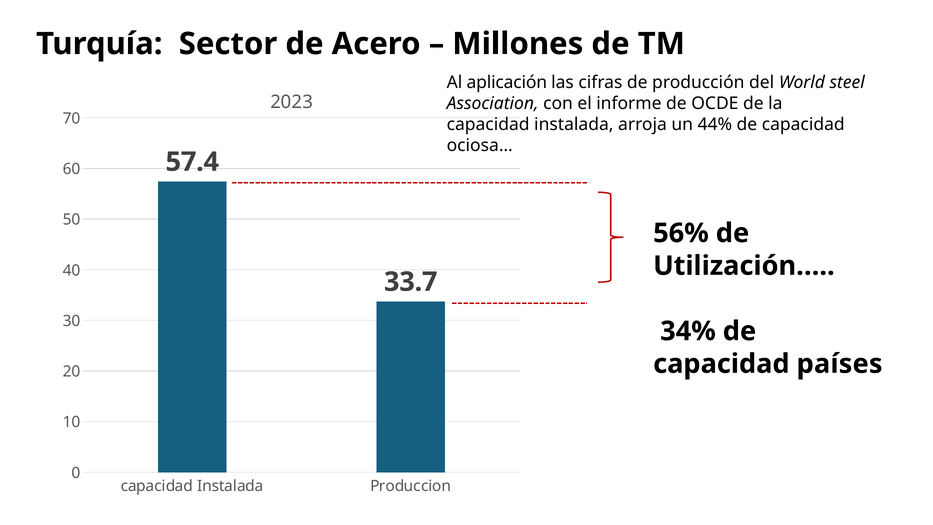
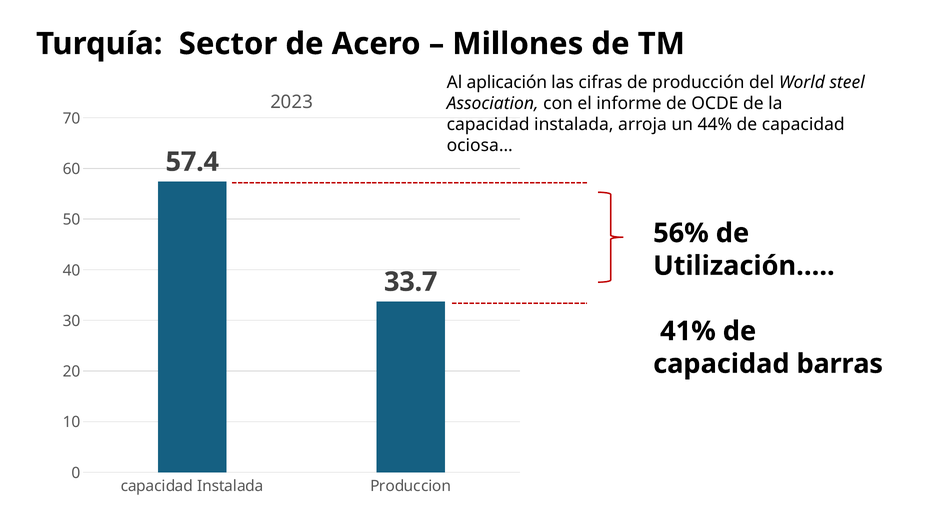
34%: 34% -> 41% (688, 331)
países: países -> barras (840, 364)
